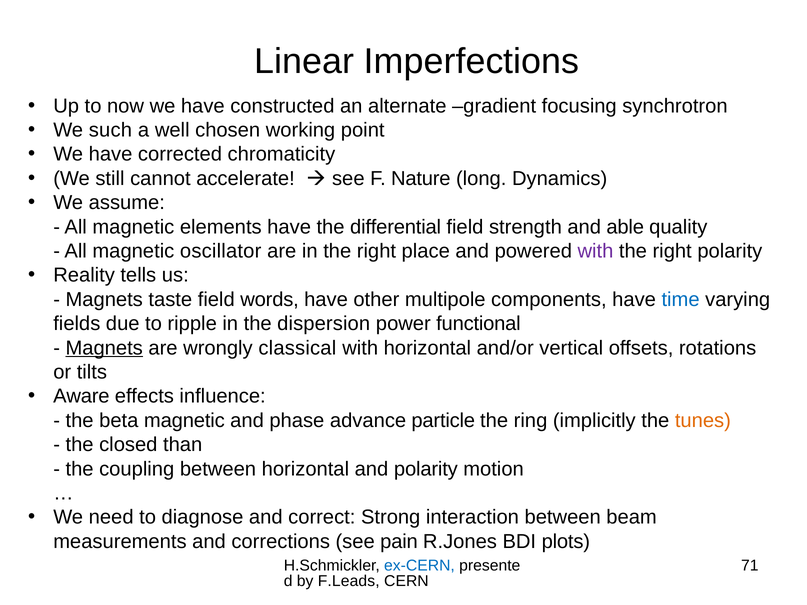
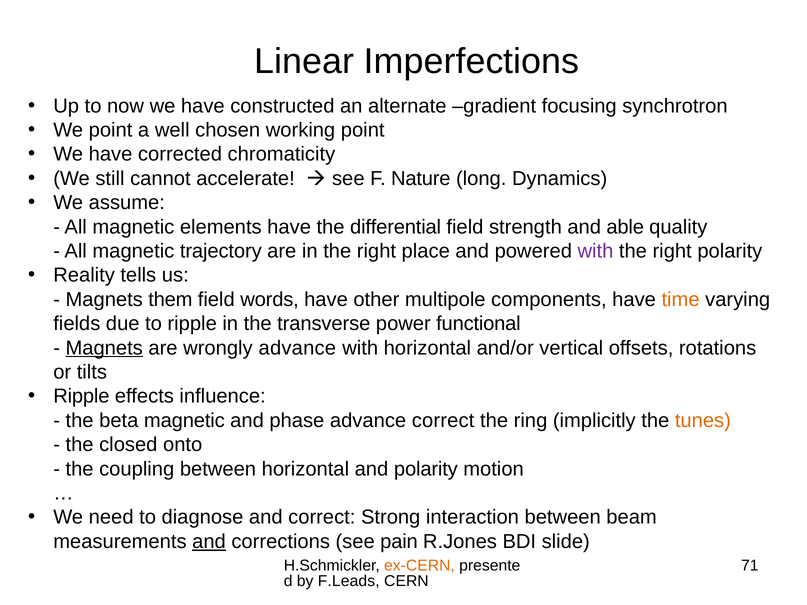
We such: such -> point (111, 130)
oscillator: oscillator -> trajectory (221, 251)
taste: taste -> them (170, 300)
time colour: blue -> orange (681, 300)
dispersion: dispersion -> transverse (324, 324)
wrongly classical: classical -> advance (297, 348)
Aware: Aware -> Ripple (81, 396)
advance particle: particle -> correct (443, 421)
than: than -> onto (183, 445)
and underline: none -> present (209, 542)
plots: plots -> slide (566, 542)
ex-CERN colour: blue -> orange (419, 566)
